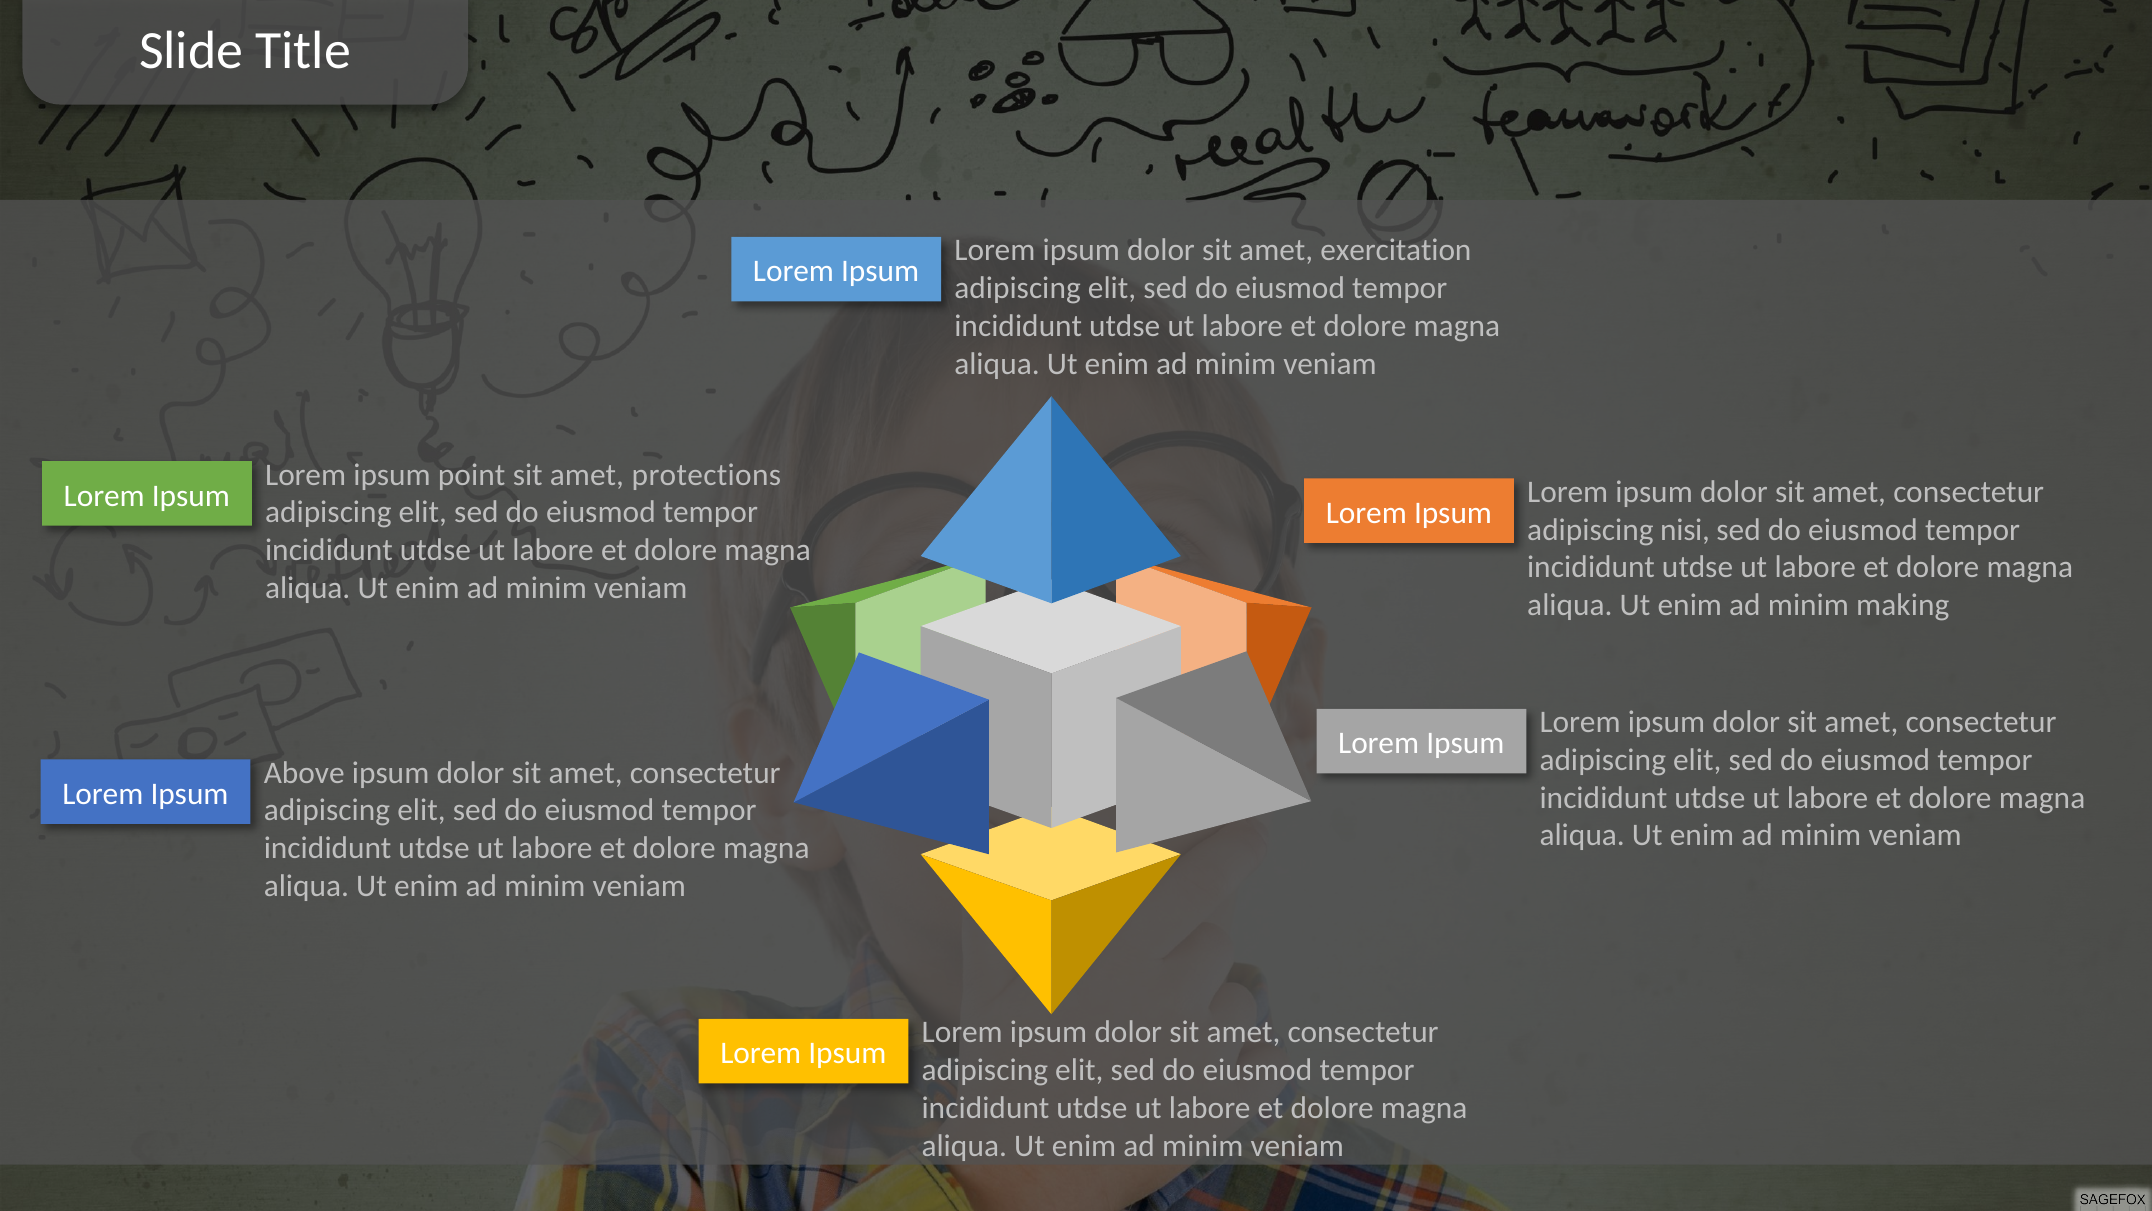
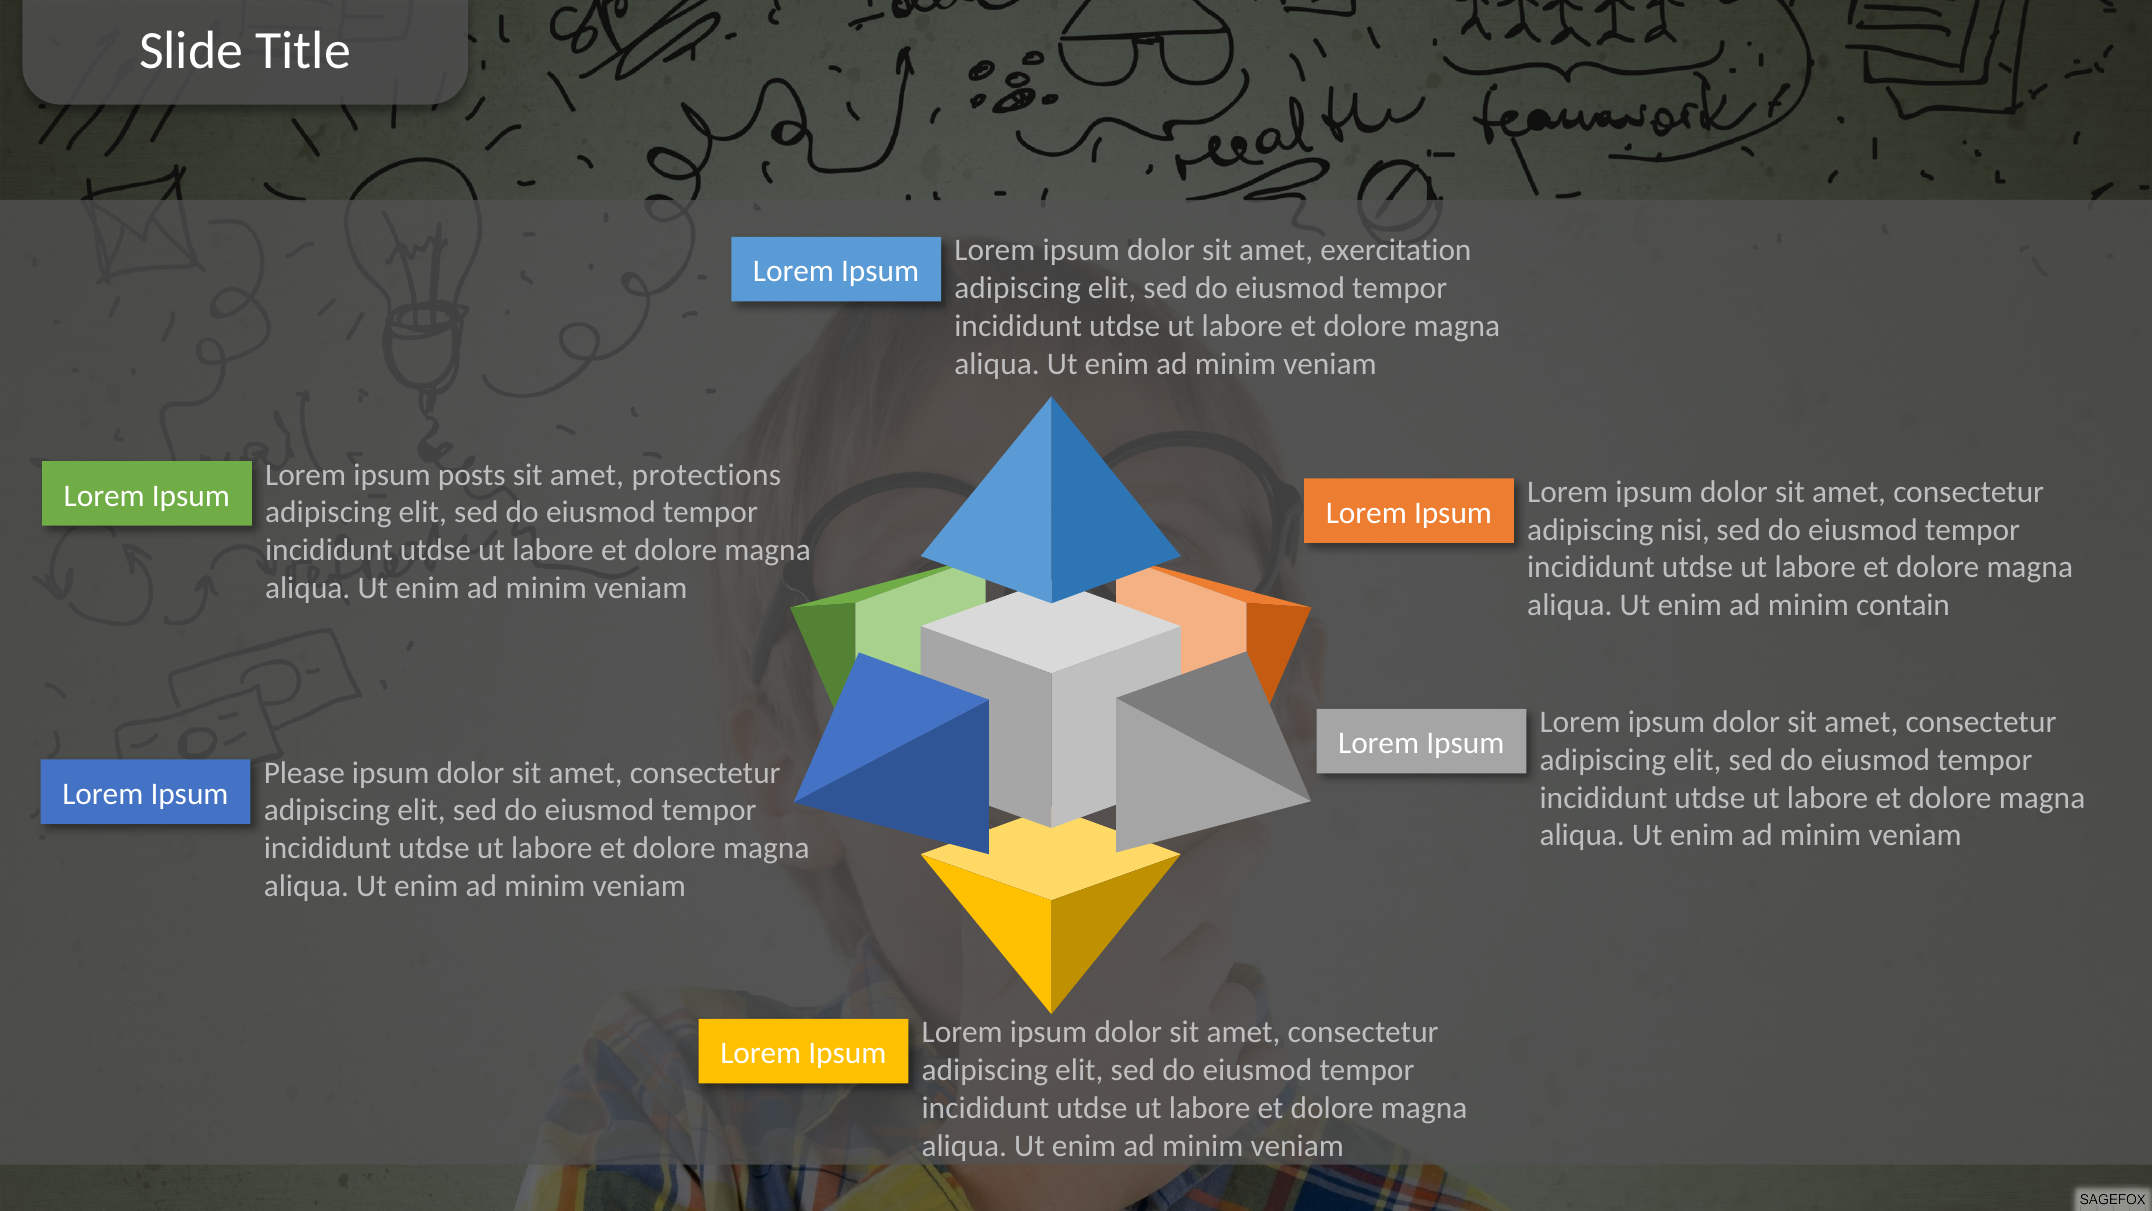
point: point -> posts (472, 475)
making: making -> contain (1903, 605)
Above: Above -> Please (304, 773)
